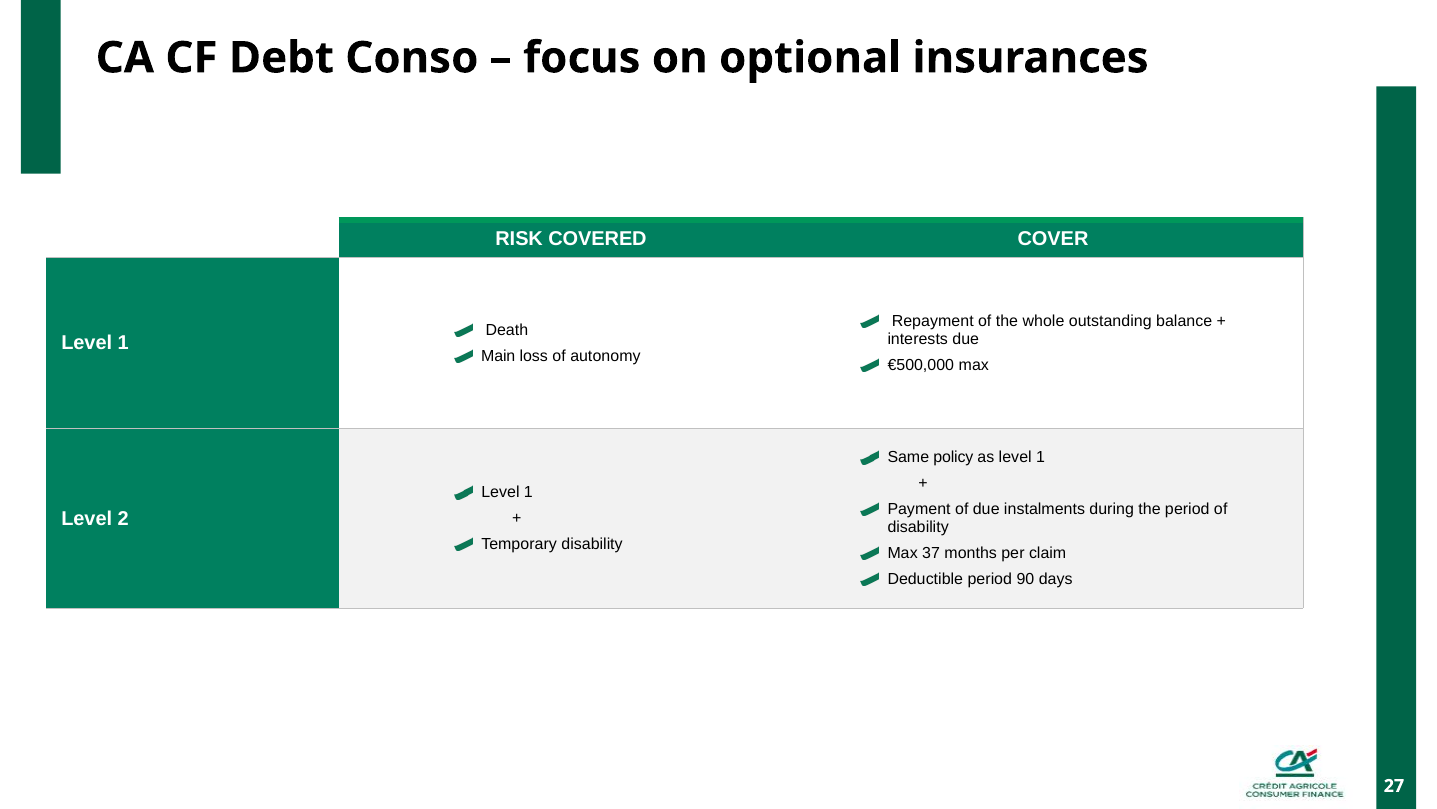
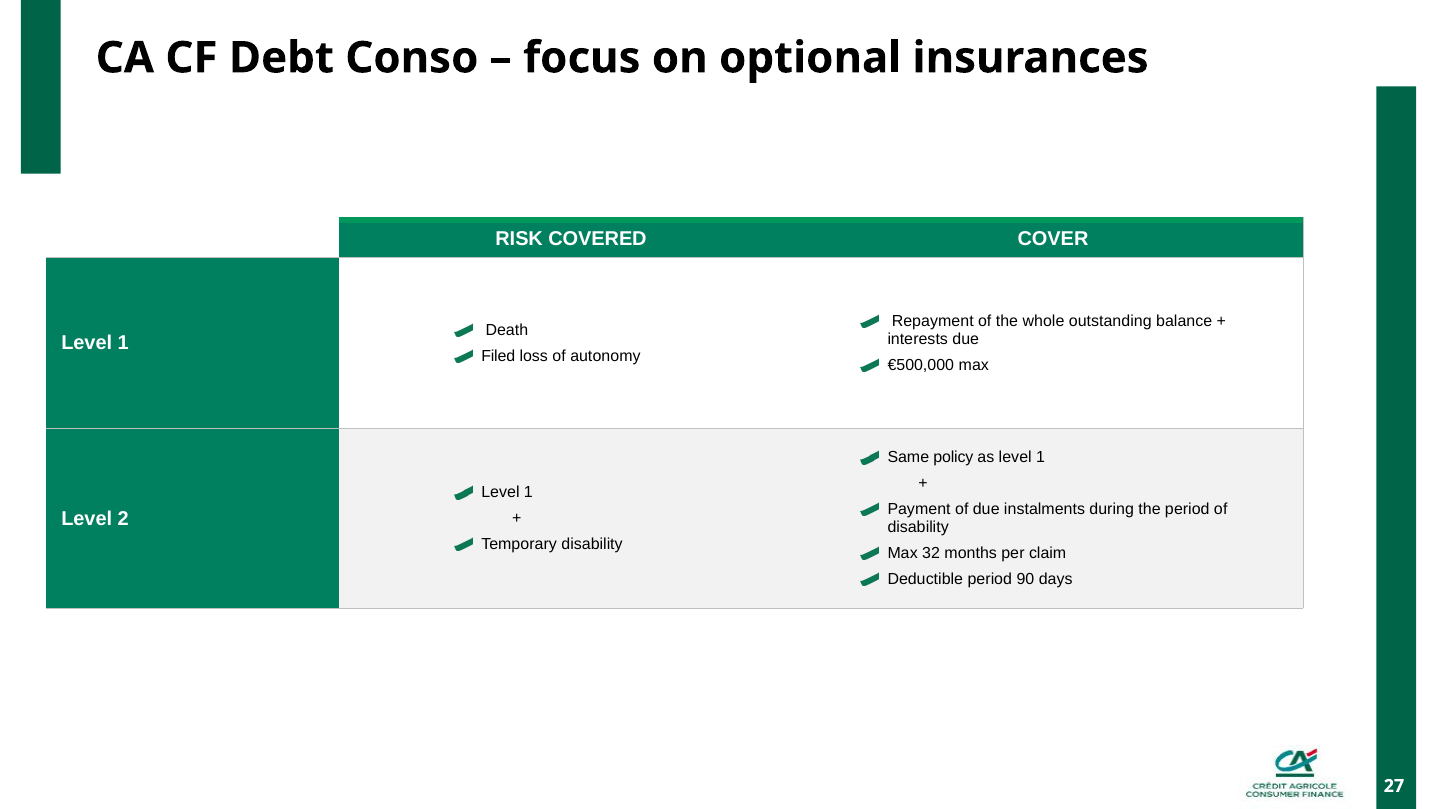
Main: Main -> Filed (498, 356)
37: 37 -> 32 (931, 553)
